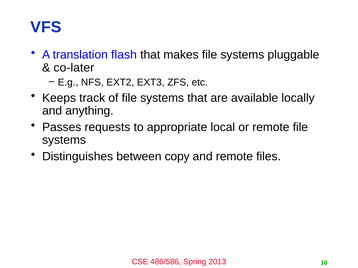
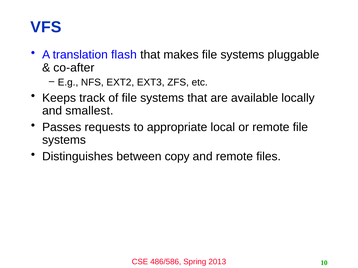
co-later: co-later -> co-after (74, 68)
anything: anything -> smallest (89, 111)
